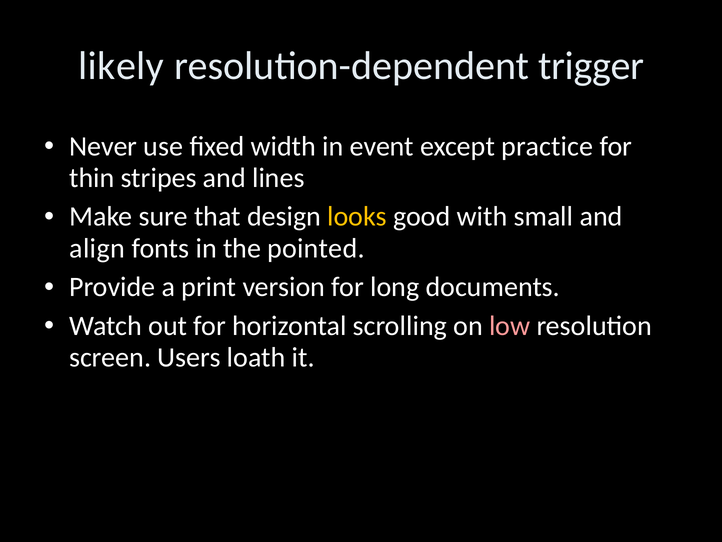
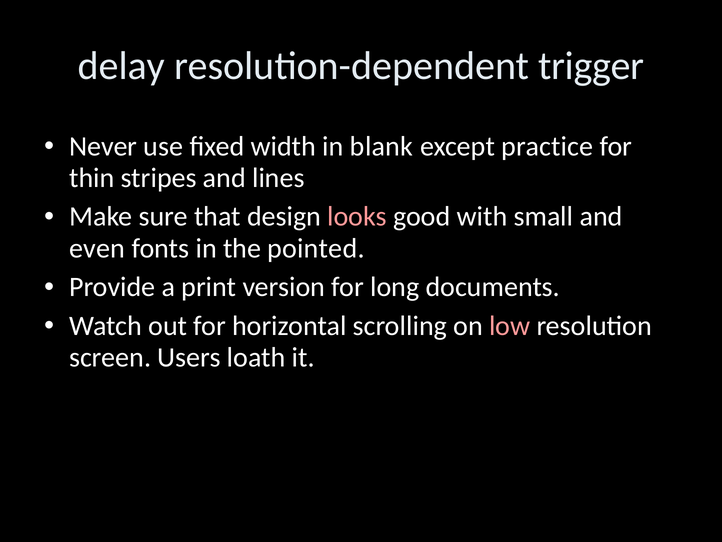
likely: likely -> delay (121, 66)
event: event -> blank (382, 146)
looks colour: yellow -> pink (357, 217)
align: align -> even (97, 248)
